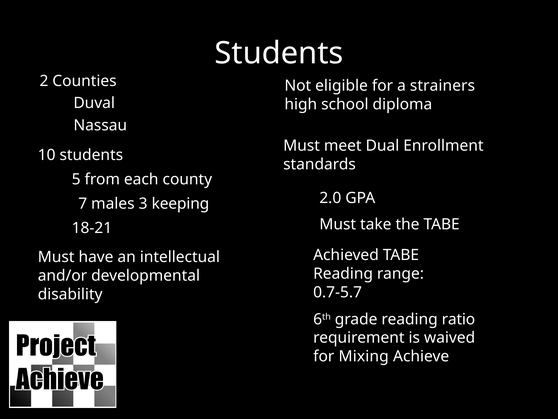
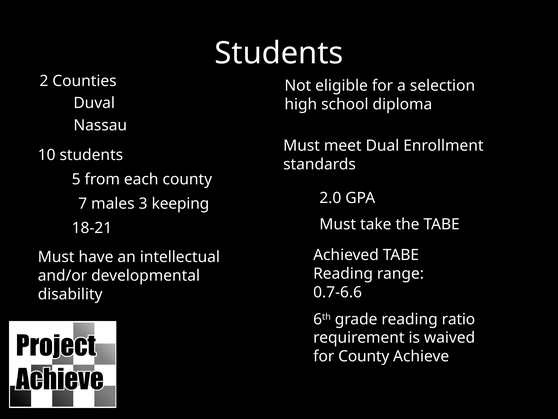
strainers: strainers -> selection (443, 86)
0.7-5.7: 0.7-5.7 -> 0.7-6.6 (338, 292)
for Mixing: Mixing -> County (364, 356)
